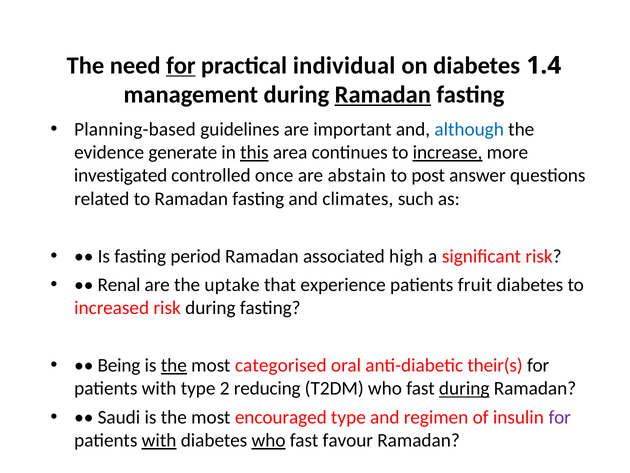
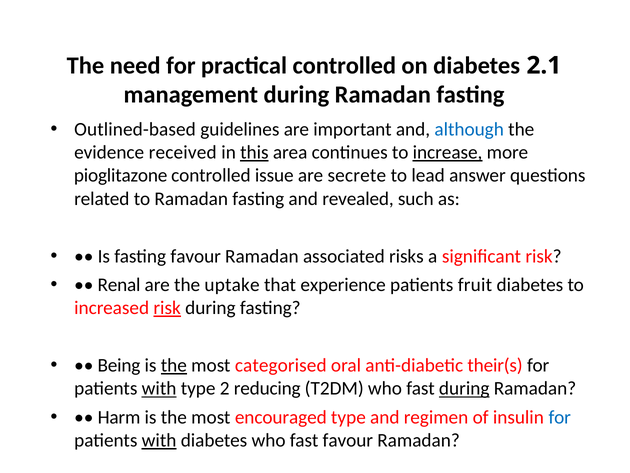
for underline: present -> none (181, 65)
practical individual: individual -> controlled (344, 65)
1.4: 1.4 -> 2.1 (544, 65)
Ramadan underline: present -> none (383, 95)
Planning-based: Planning-based -> Outlined-based (135, 129)
generate: generate -> received (183, 152)
investigated: investigated -> pioglitazone (121, 175)
once: once -> issue (274, 175)
abstain: abstain -> secrete (357, 175)
post: post -> lead (428, 175)
climates: climates -> revealed (358, 199)
fasting period: period -> favour (196, 256)
high: high -> risks (406, 256)
risk underline: none -> present (167, 308)
with underline: none -> present (159, 388)
Saudi: Saudi -> Harm (119, 417)
for colour: purple -> blue (560, 417)
who underline: present -> none (269, 440)
